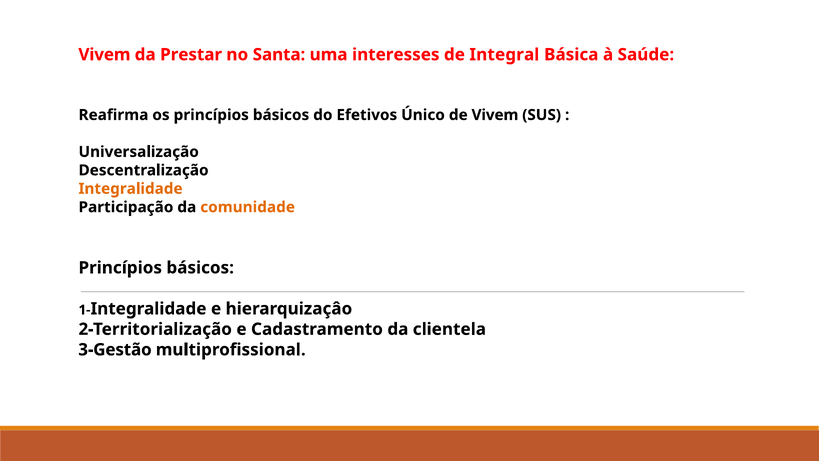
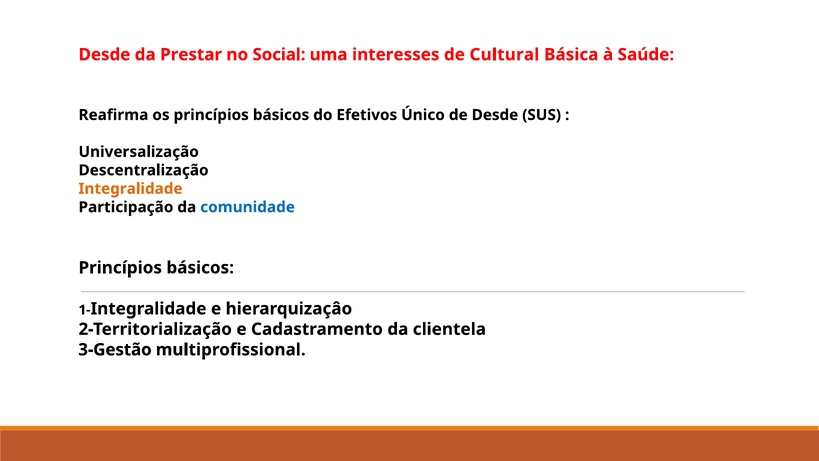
Vivem: Vivem -> Desde (104, 55)
Santa: Santa -> Social (279, 55)
Integral: Integral -> Cultural (504, 55)
de Vivem: Vivem -> Desde (495, 115)
comunidade colour: orange -> blue (248, 207)
